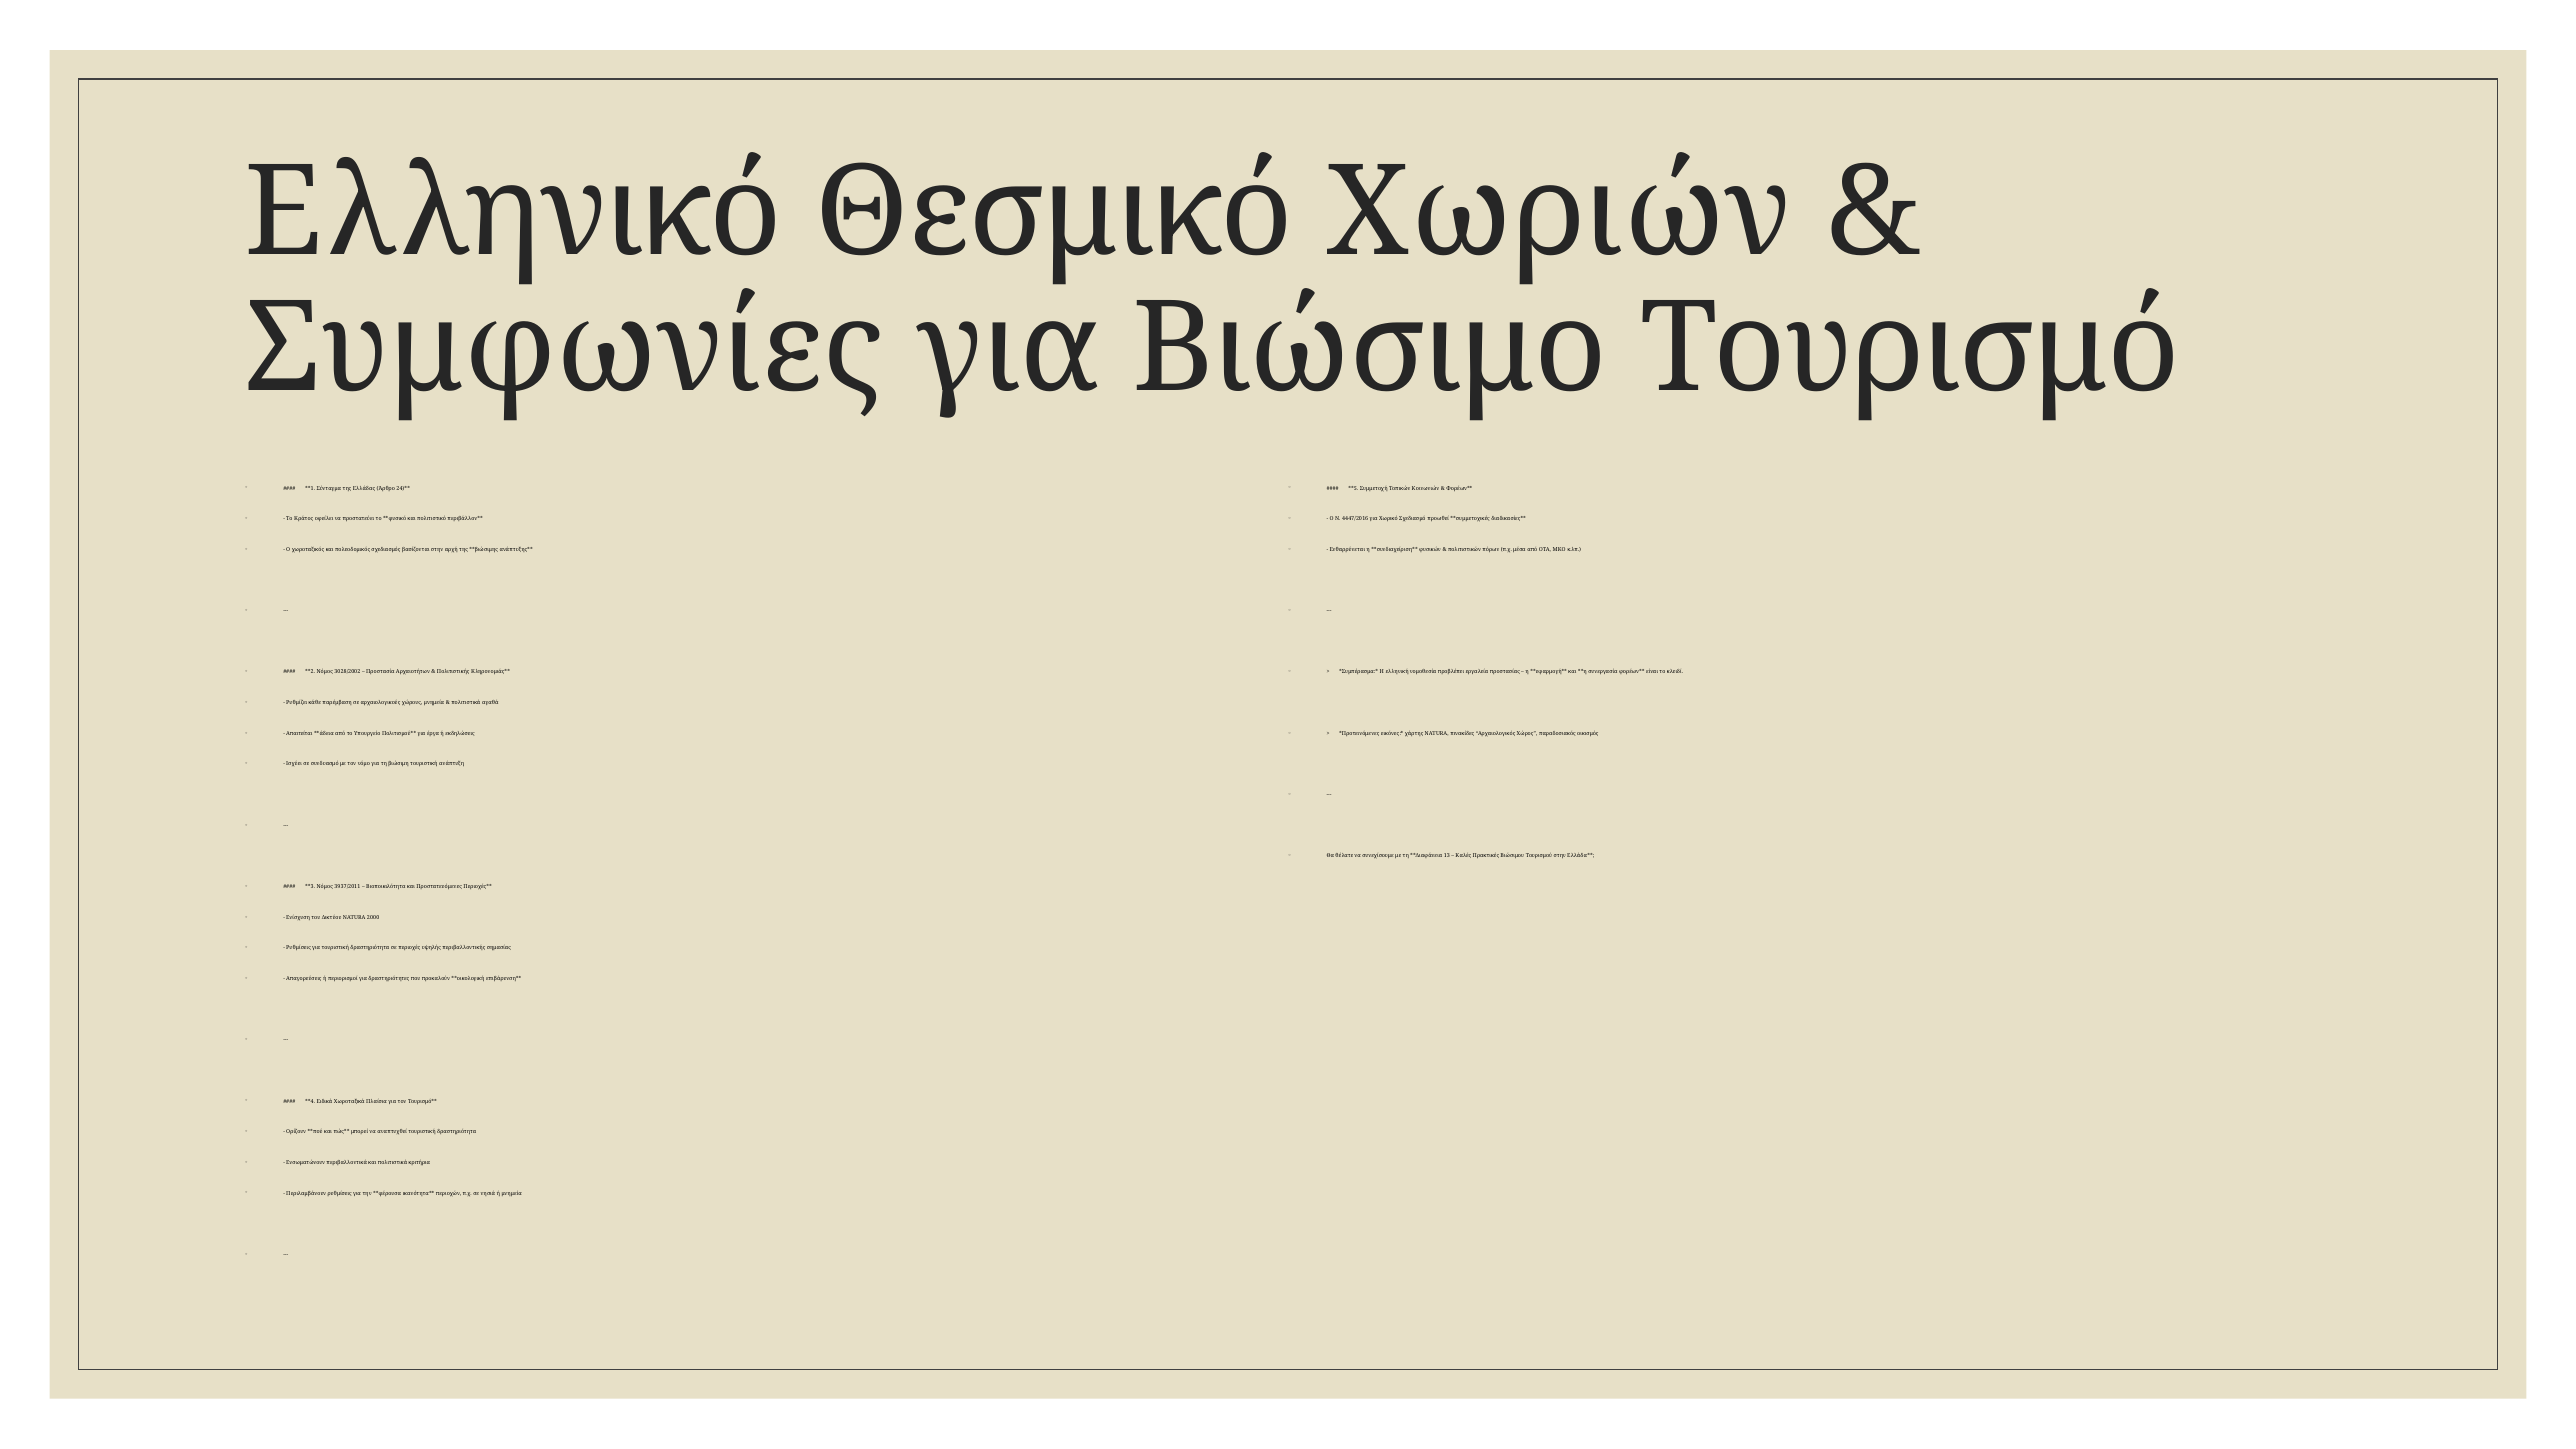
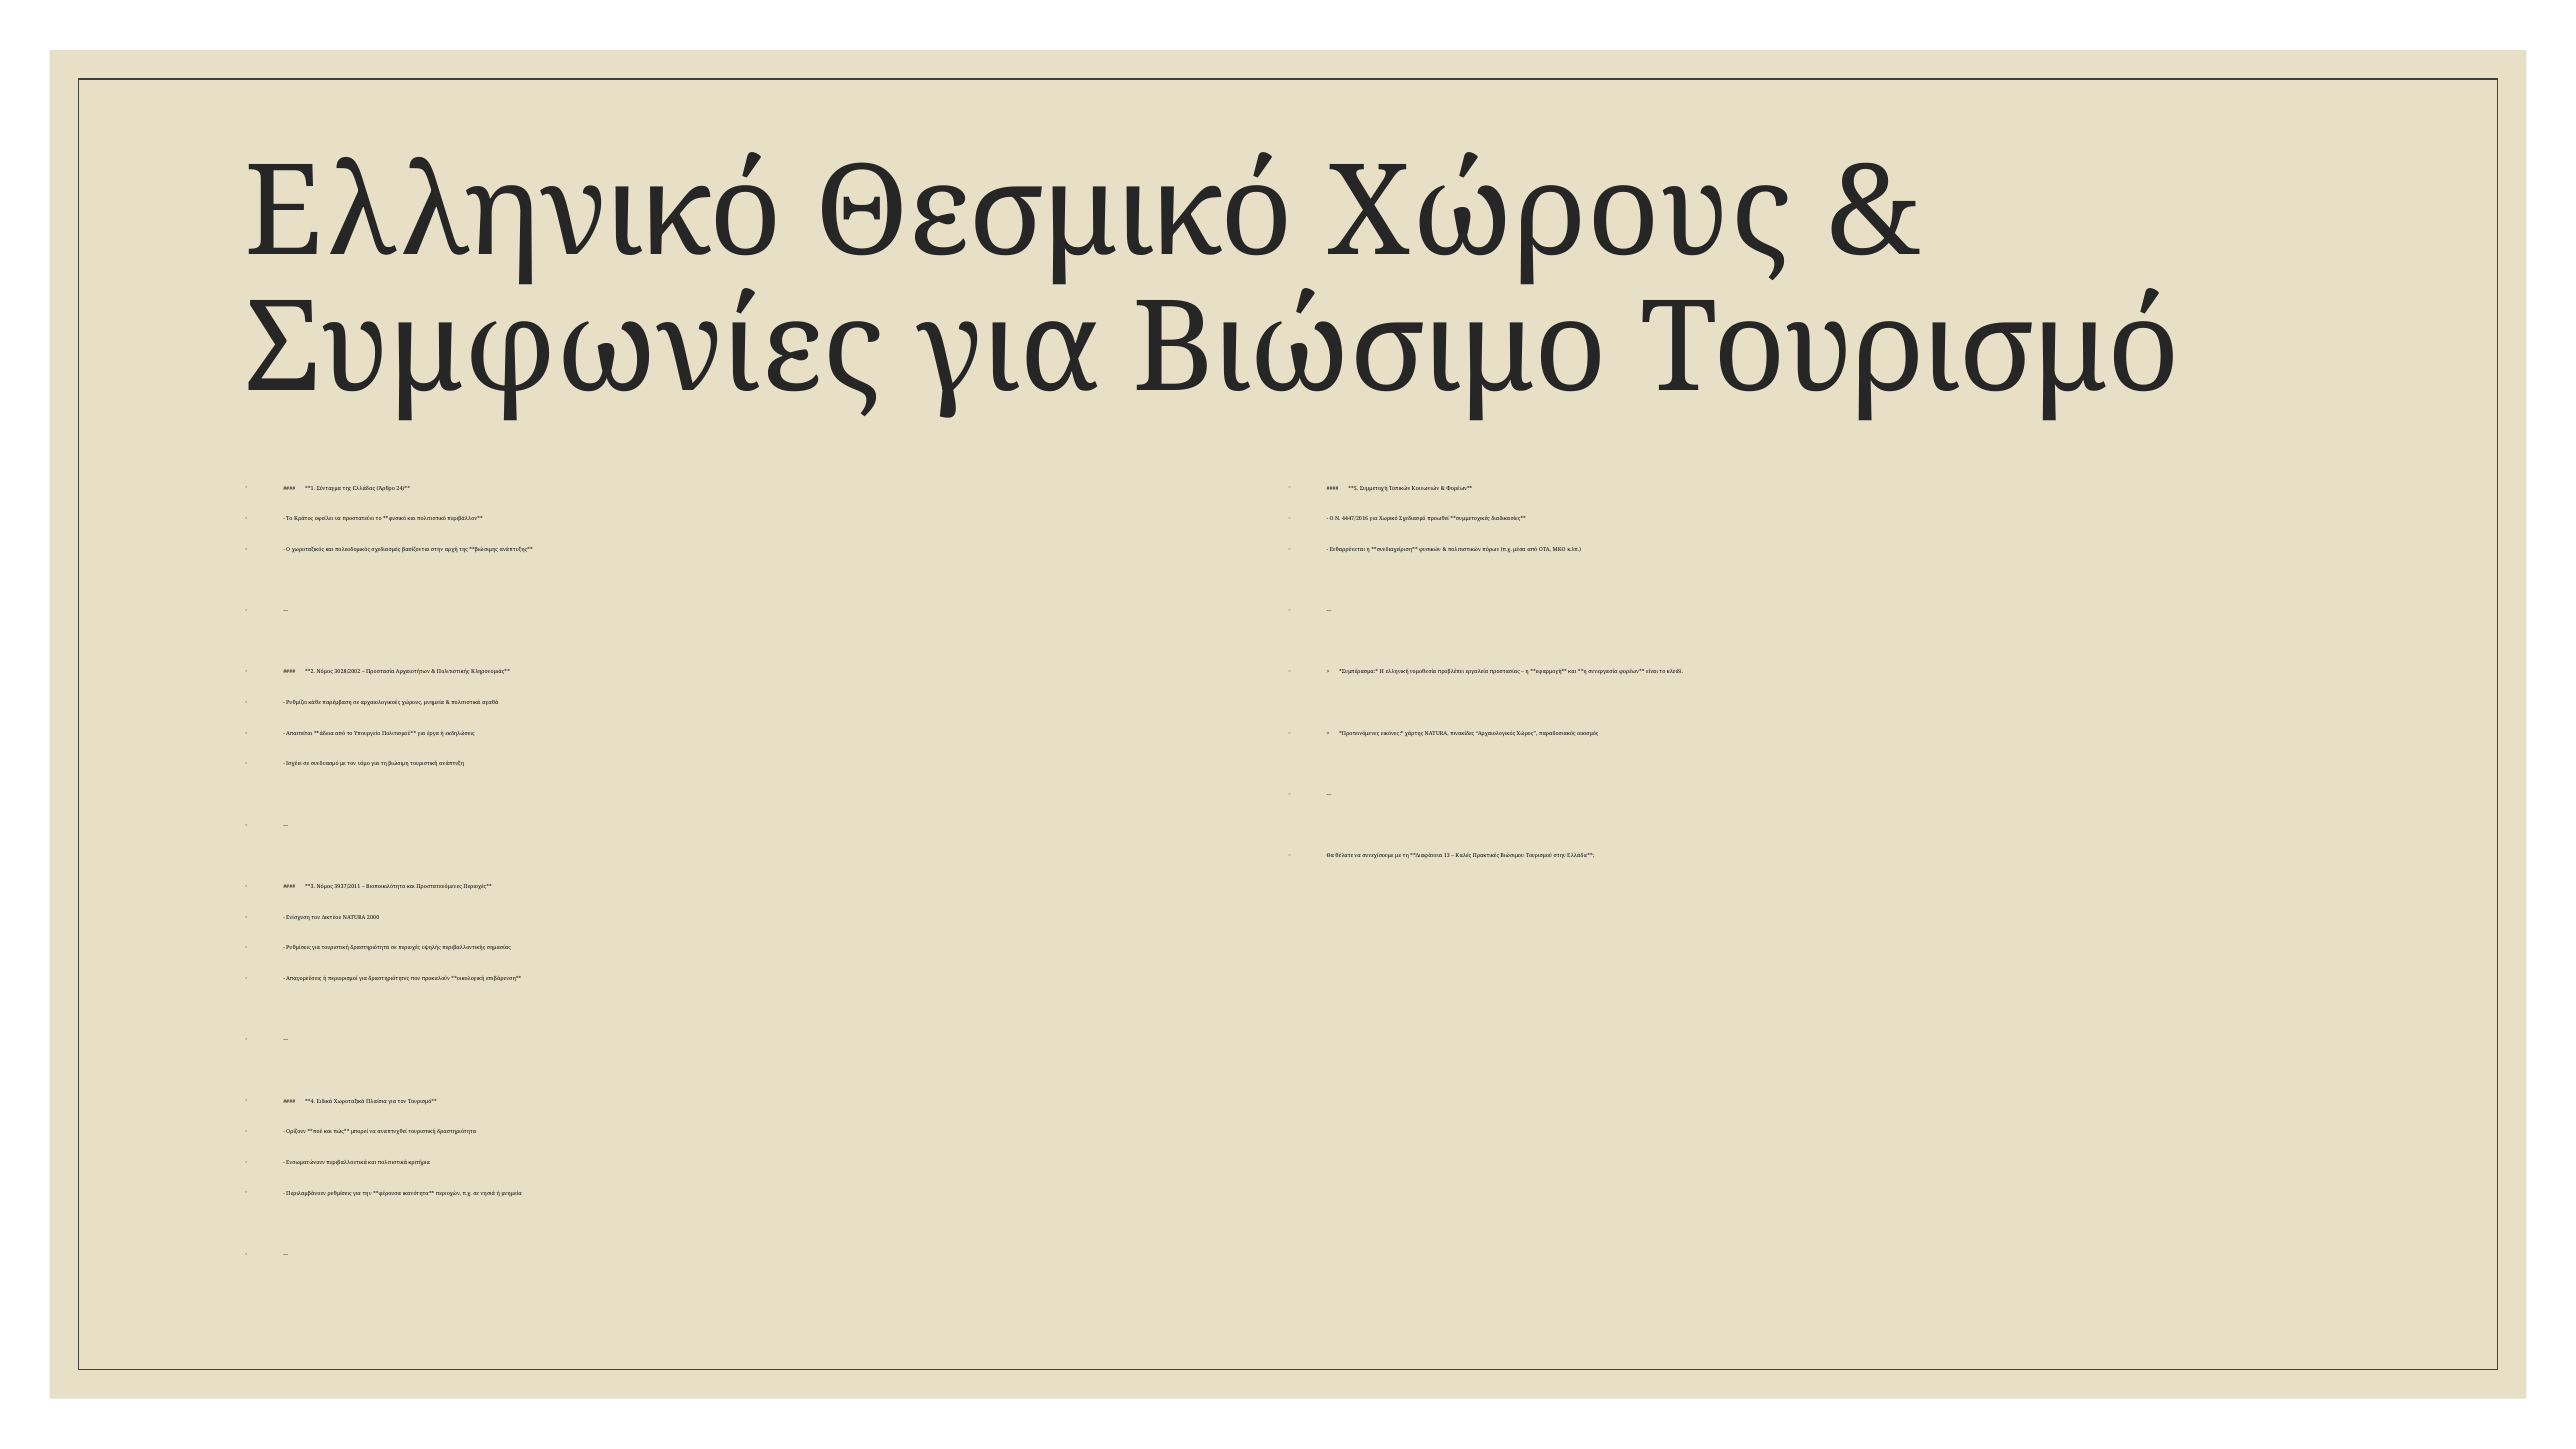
Θεσμικό Χωριών: Χωριών -> Χώρους (1560, 213)
